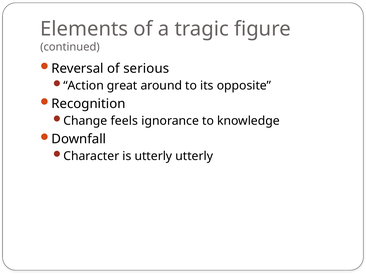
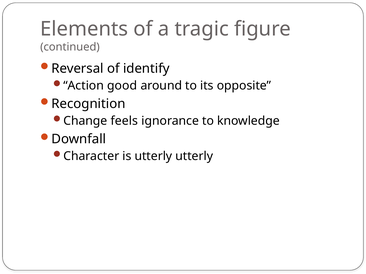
serious: serious -> identify (146, 69)
great: great -> good (122, 86)
